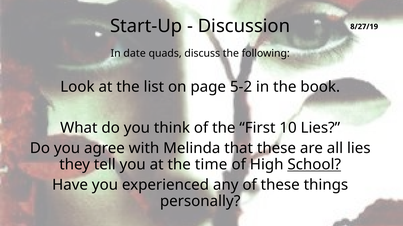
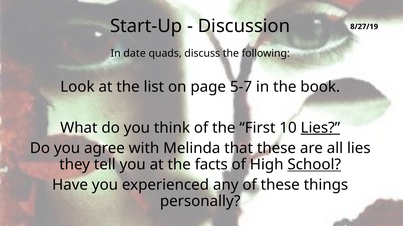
5-2: 5-2 -> 5-7 (241, 87)
Lies underline: none -> present (320, 128)
time: time -> facts (211, 165)
